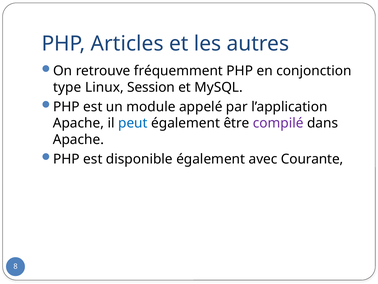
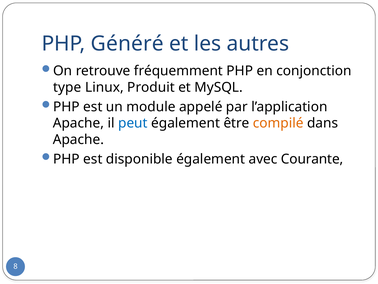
Articles: Articles -> Généré (127, 44)
Session: Session -> Produit (151, 87)
compilé colour: purple -> orange (278, 123)
